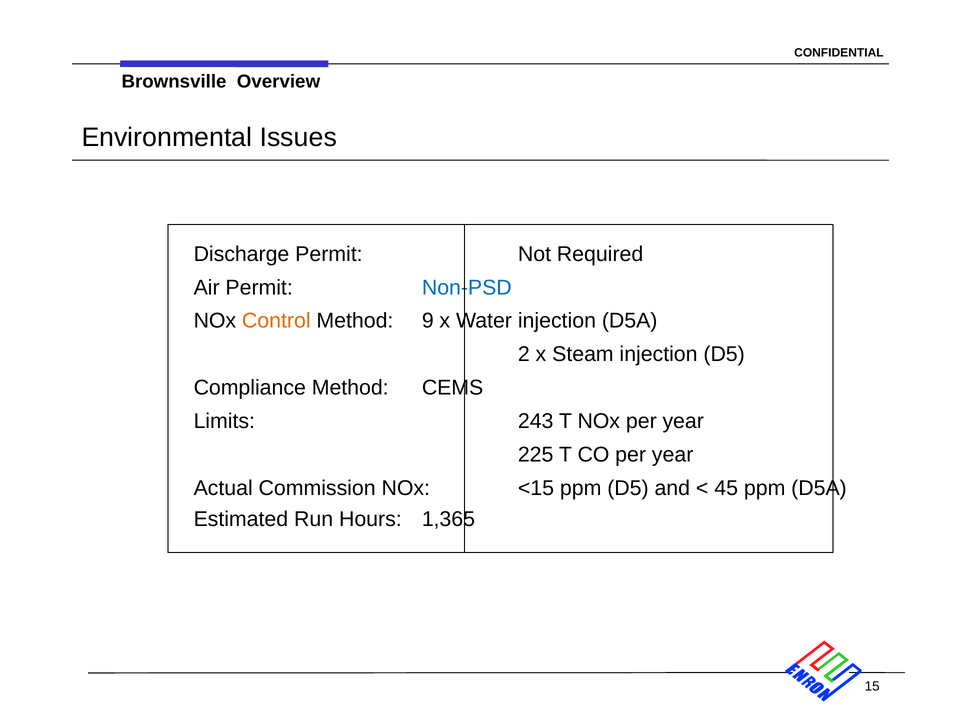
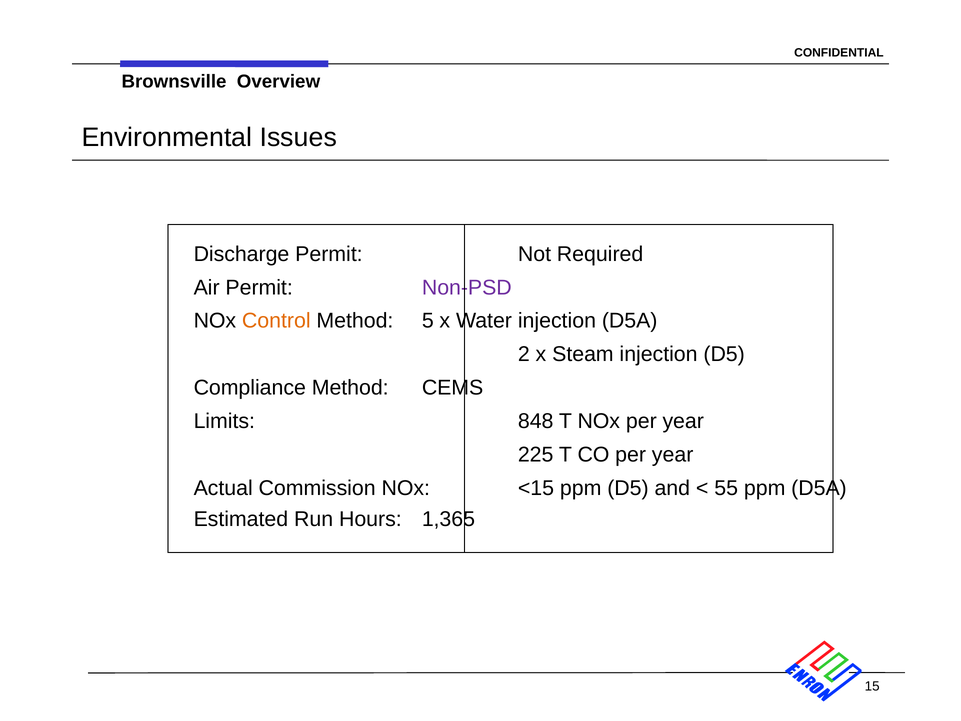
Non-PSD colour: blue -> purple (467, 287)
9: 9 -> 5 (428, 321)
243: 243 -> 848 (536, 421)
45: 45 -> 55 (726, 488)
